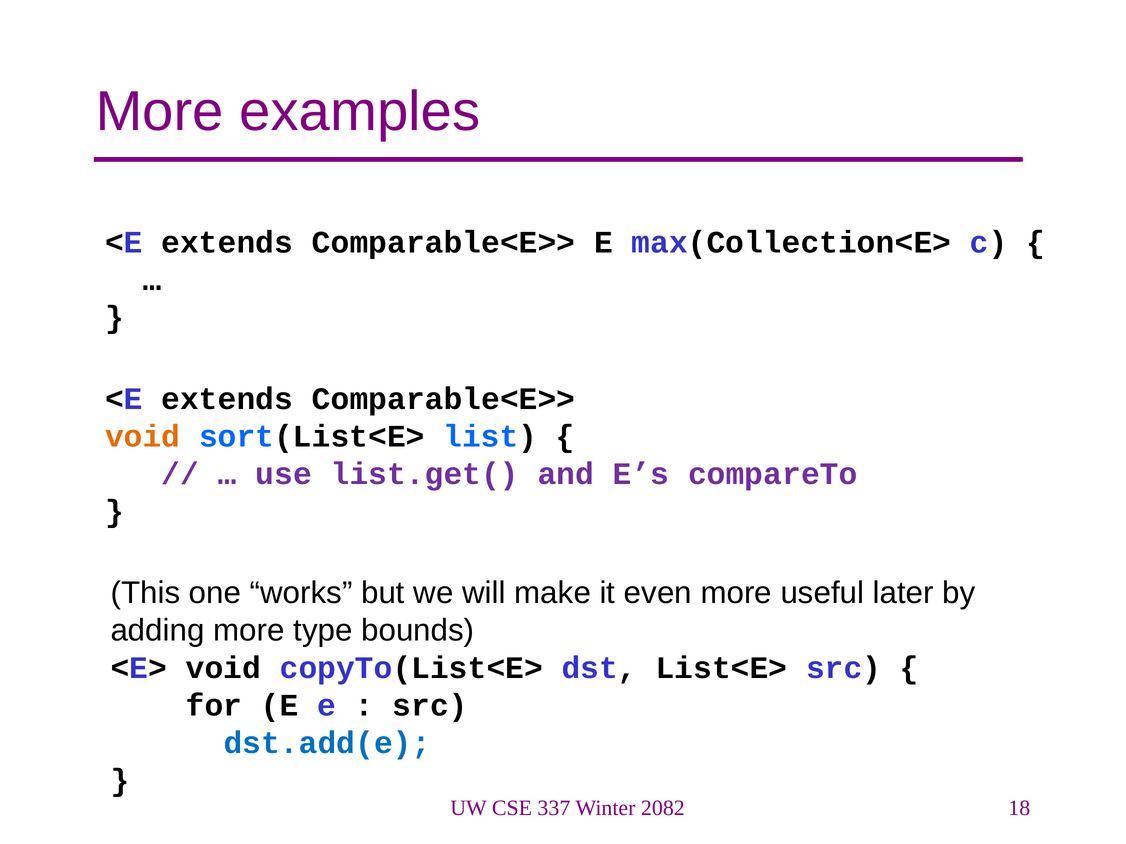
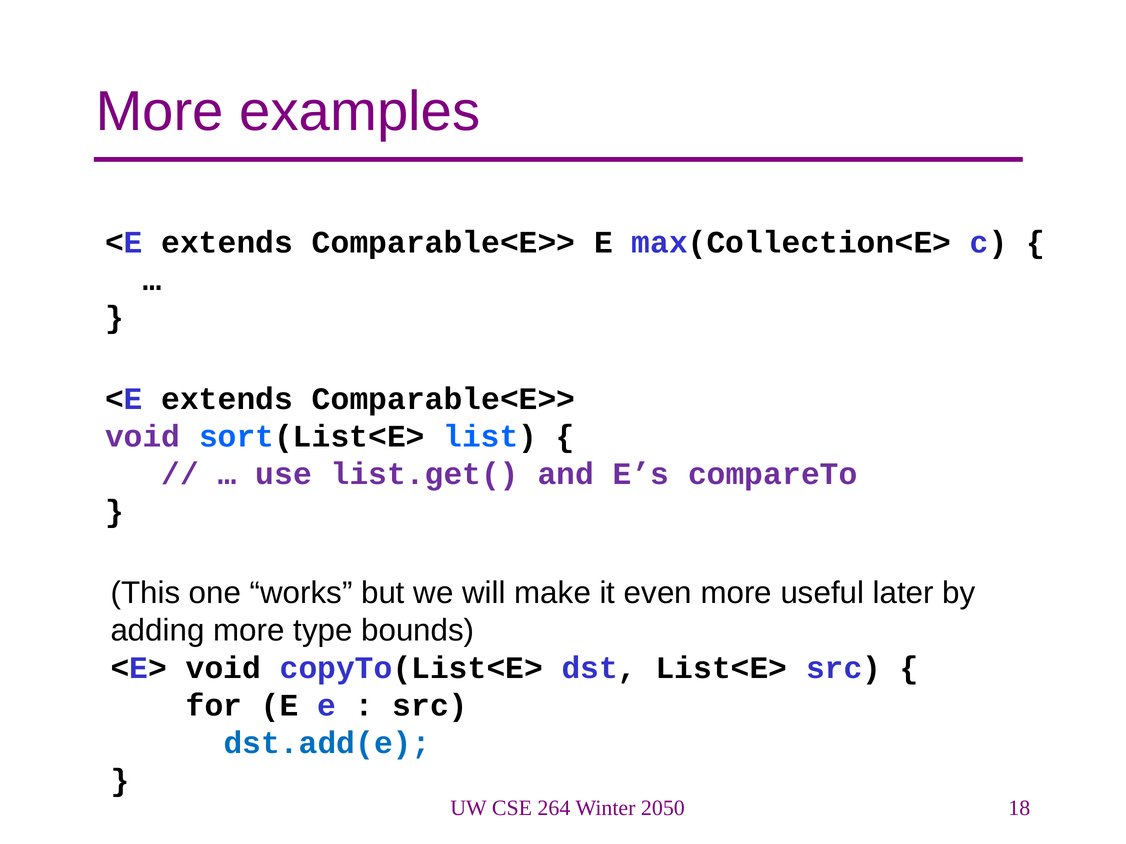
void colour: orange -> purple (143, 437)
337: 337 -> 264 (554, 809)
2082: 2082 -> 2050 (663, 809)
